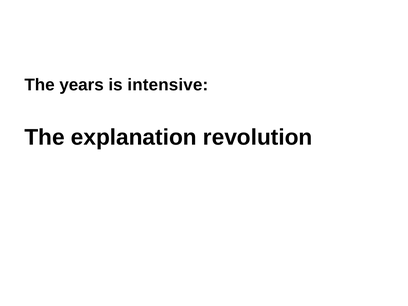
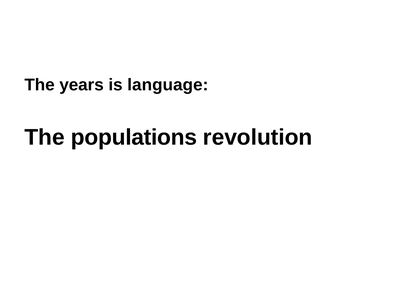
intensive: intensive -> language (168, 85)
explanation: explanation -> populations (134, 137)
